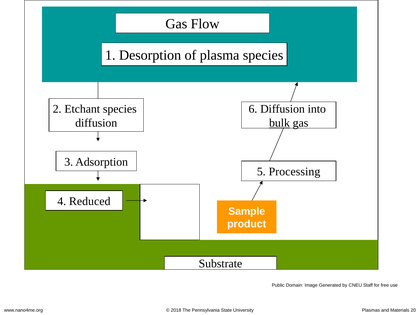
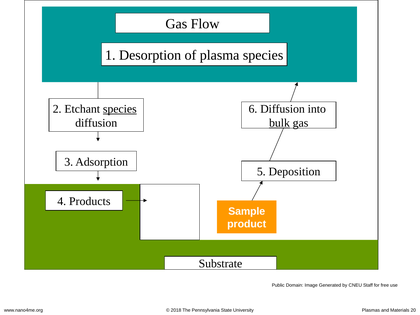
species underline: none -> present (120, 109)
Processing: Processing -> Deposition (294, 172)
Reduced: Reduced -> Products (90, 201)
